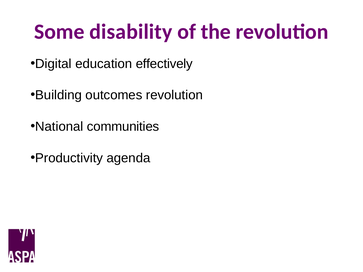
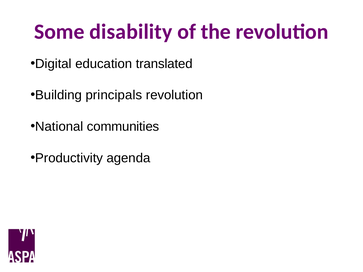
effectively: effectively -> translated (164, 64)
outcomes: outcomes -> principals (114, 95)
